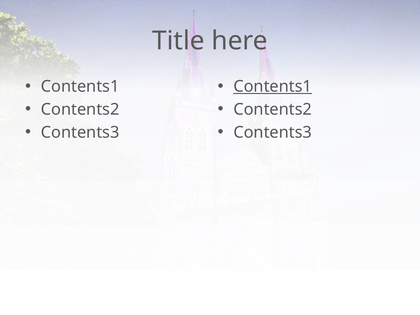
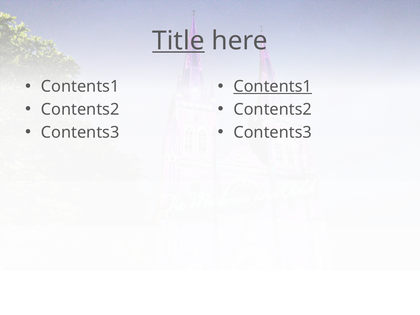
Title underline: none -> present (179, 41)
